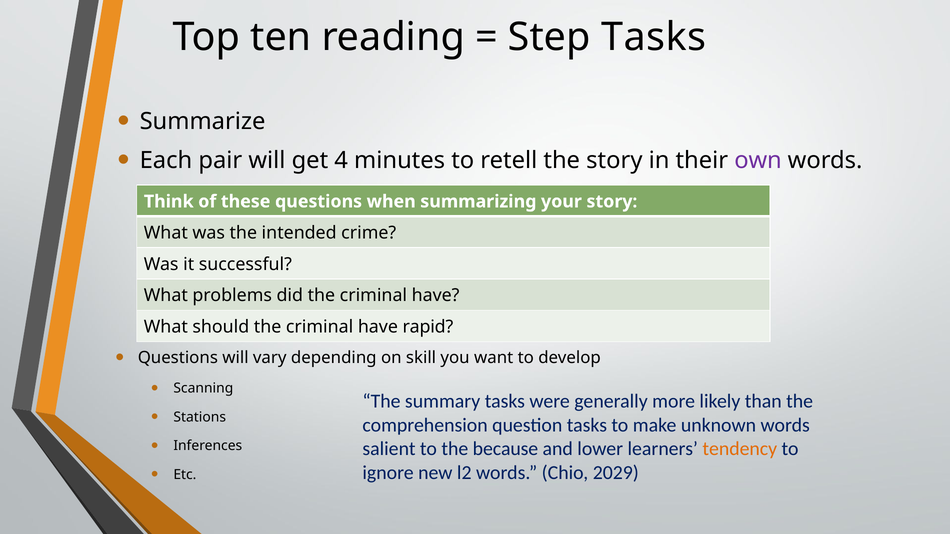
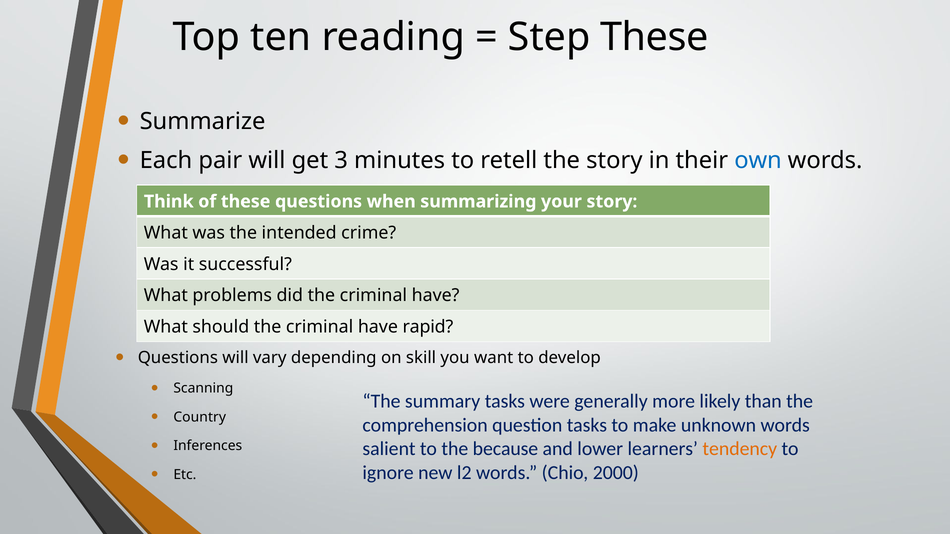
Step Tasks: Tasks -> These (654, 37)
4: 4 -> 3 (341, 161)
own colour: purple -> blue (758, 161)
Stations: Stations -> Country (200, 417)
2029: 2029 -> 2000 (616, 473)
